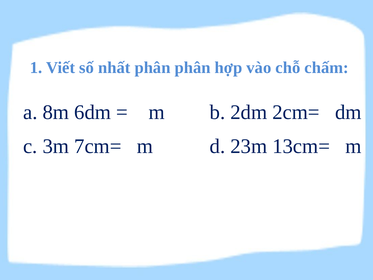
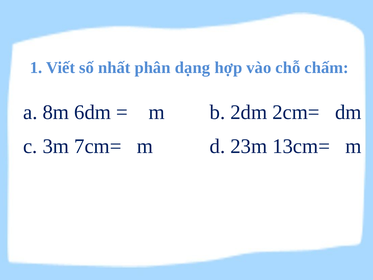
phân phân: phân -> dạng (193, 68)
